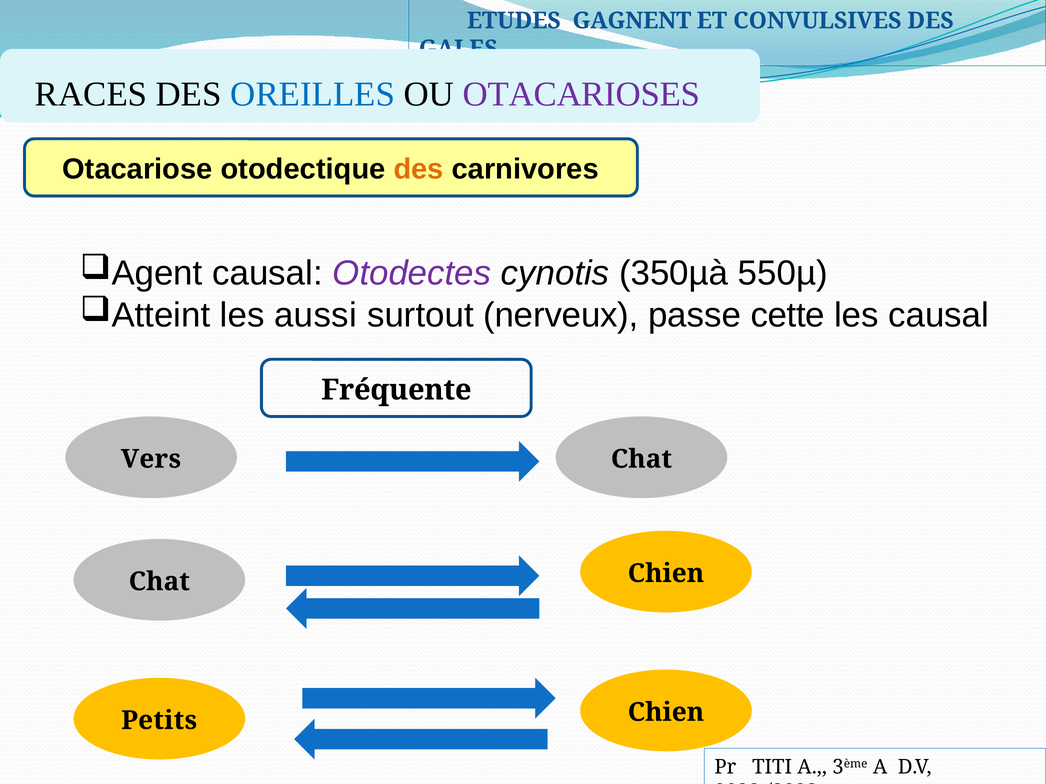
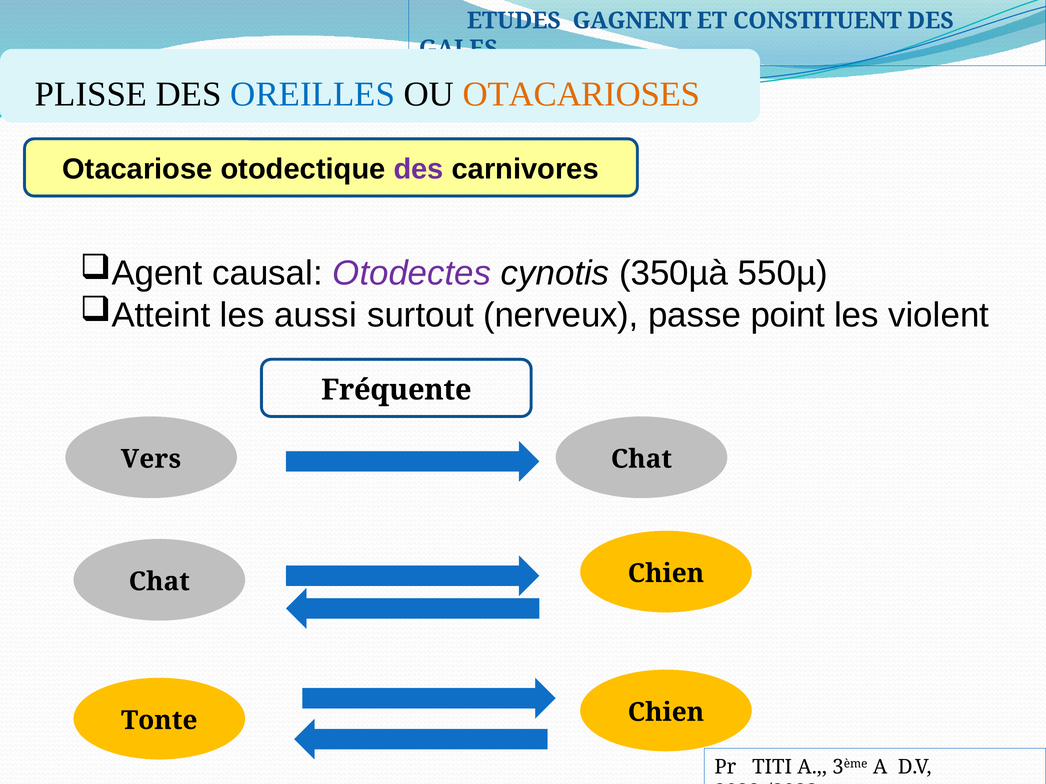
CONVULSIVES: CONVULSIVES -> CONSTITUENT (817, 21)
RACES: RACES -> PLISSE (91, 94)
OTACARIOSES colour: purple -> orange (582, 94)
des colour: orange -> purple (419, 170)
cette: cette -> point (788, 315)
les causal: causal -> violent (939, 315)
Petits: Petits -> Tonte (159, 721)
